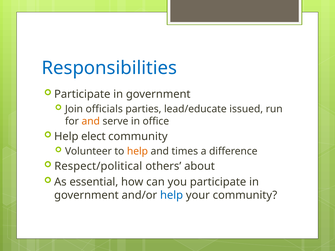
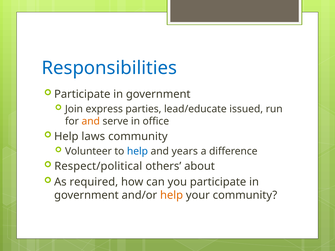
officials: officials -> express (104, 109)
elect: elect -> laws (93, 136)
help colour: orange -> blue (137, 151)
times: times -> years (185, 151)
essential: essential -> required (94, 182)
help colour: blue -> orange (172, 195)
